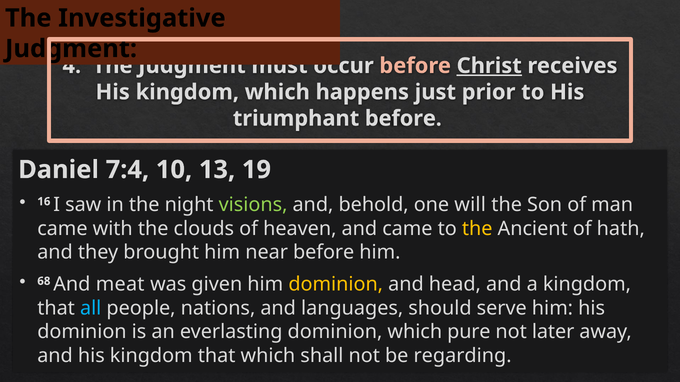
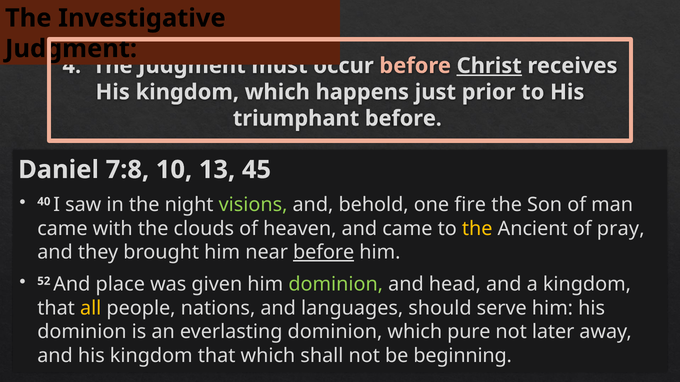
7:4: 7:4 -> 7:8 (127, 170)
19: 19 -> 45 (256, 170)
16: 16 -> 40 (44, 202)
will: will -> fire (470, 205)
hath: hath -> pray (621, 229)
before underline: none -> present (324, 253)
68: 68 -> 52 (44, 281)
meat: meat -> place (120, 285)
dominion colour: yellow -> light green (336, 285)
all colour: light blue -> yellow (91, 308)
regarding: regarding -> beginning (463, 356)
